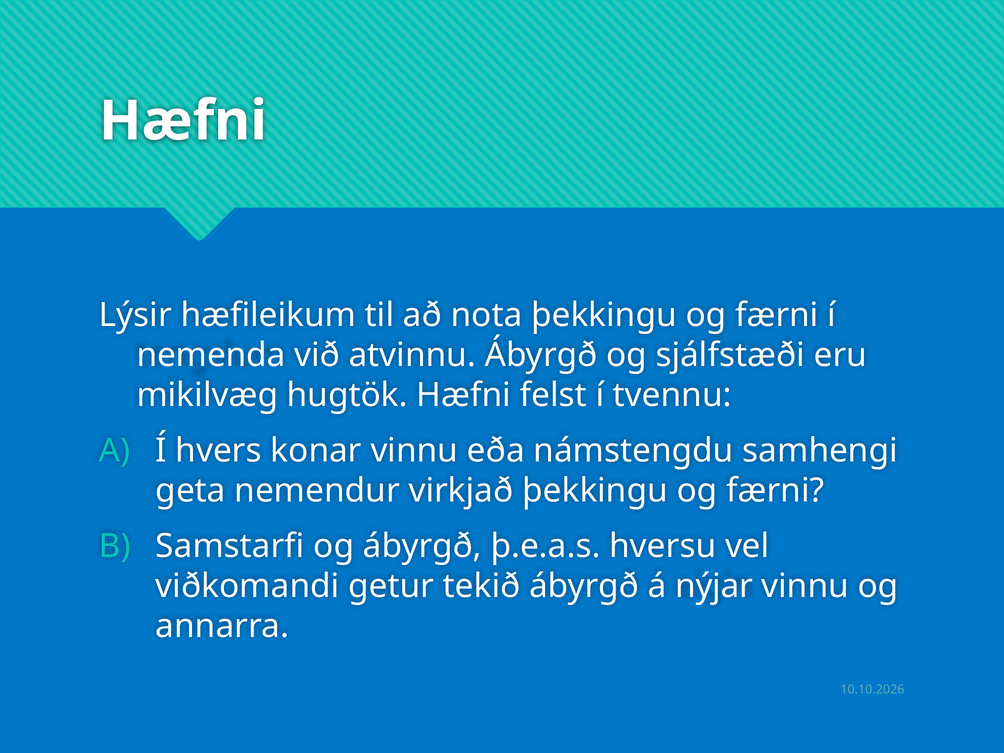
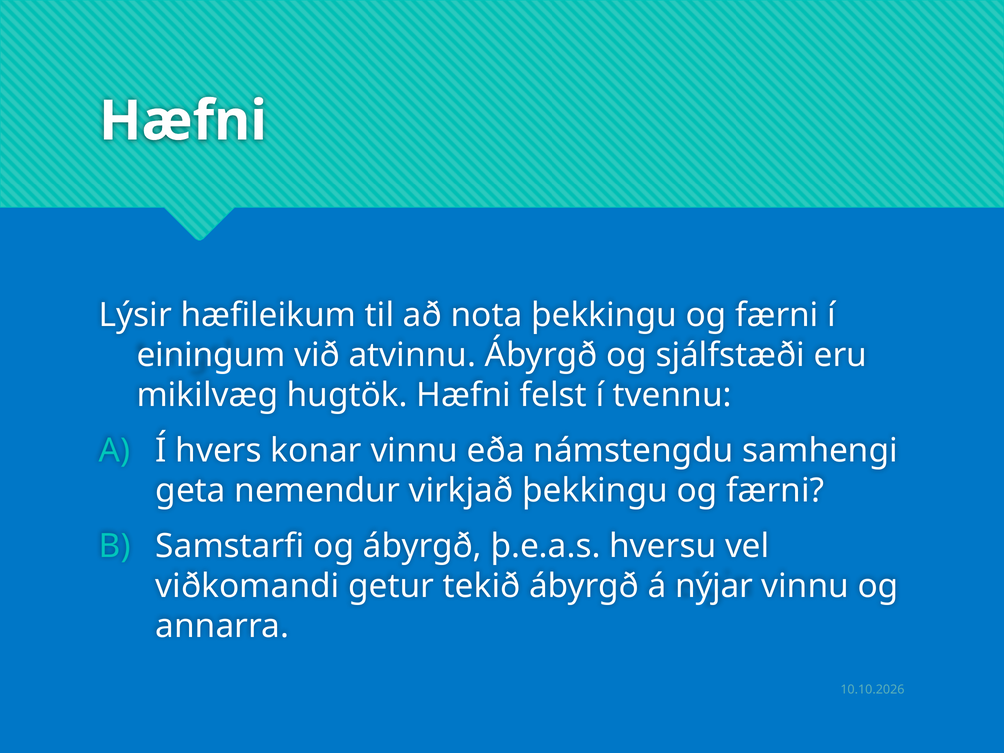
nemenda: nemenda -> einingum (211, 355)
